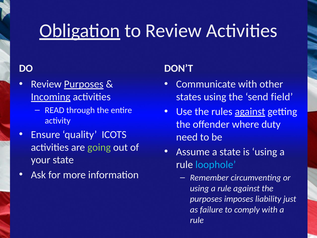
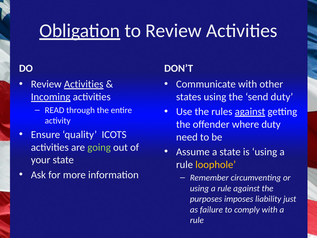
Purposes: Purposes -> Activities (84, 84)
send field: field -> duty (282, 97)
loophole colour: light blue -> yellow (216, 164)
